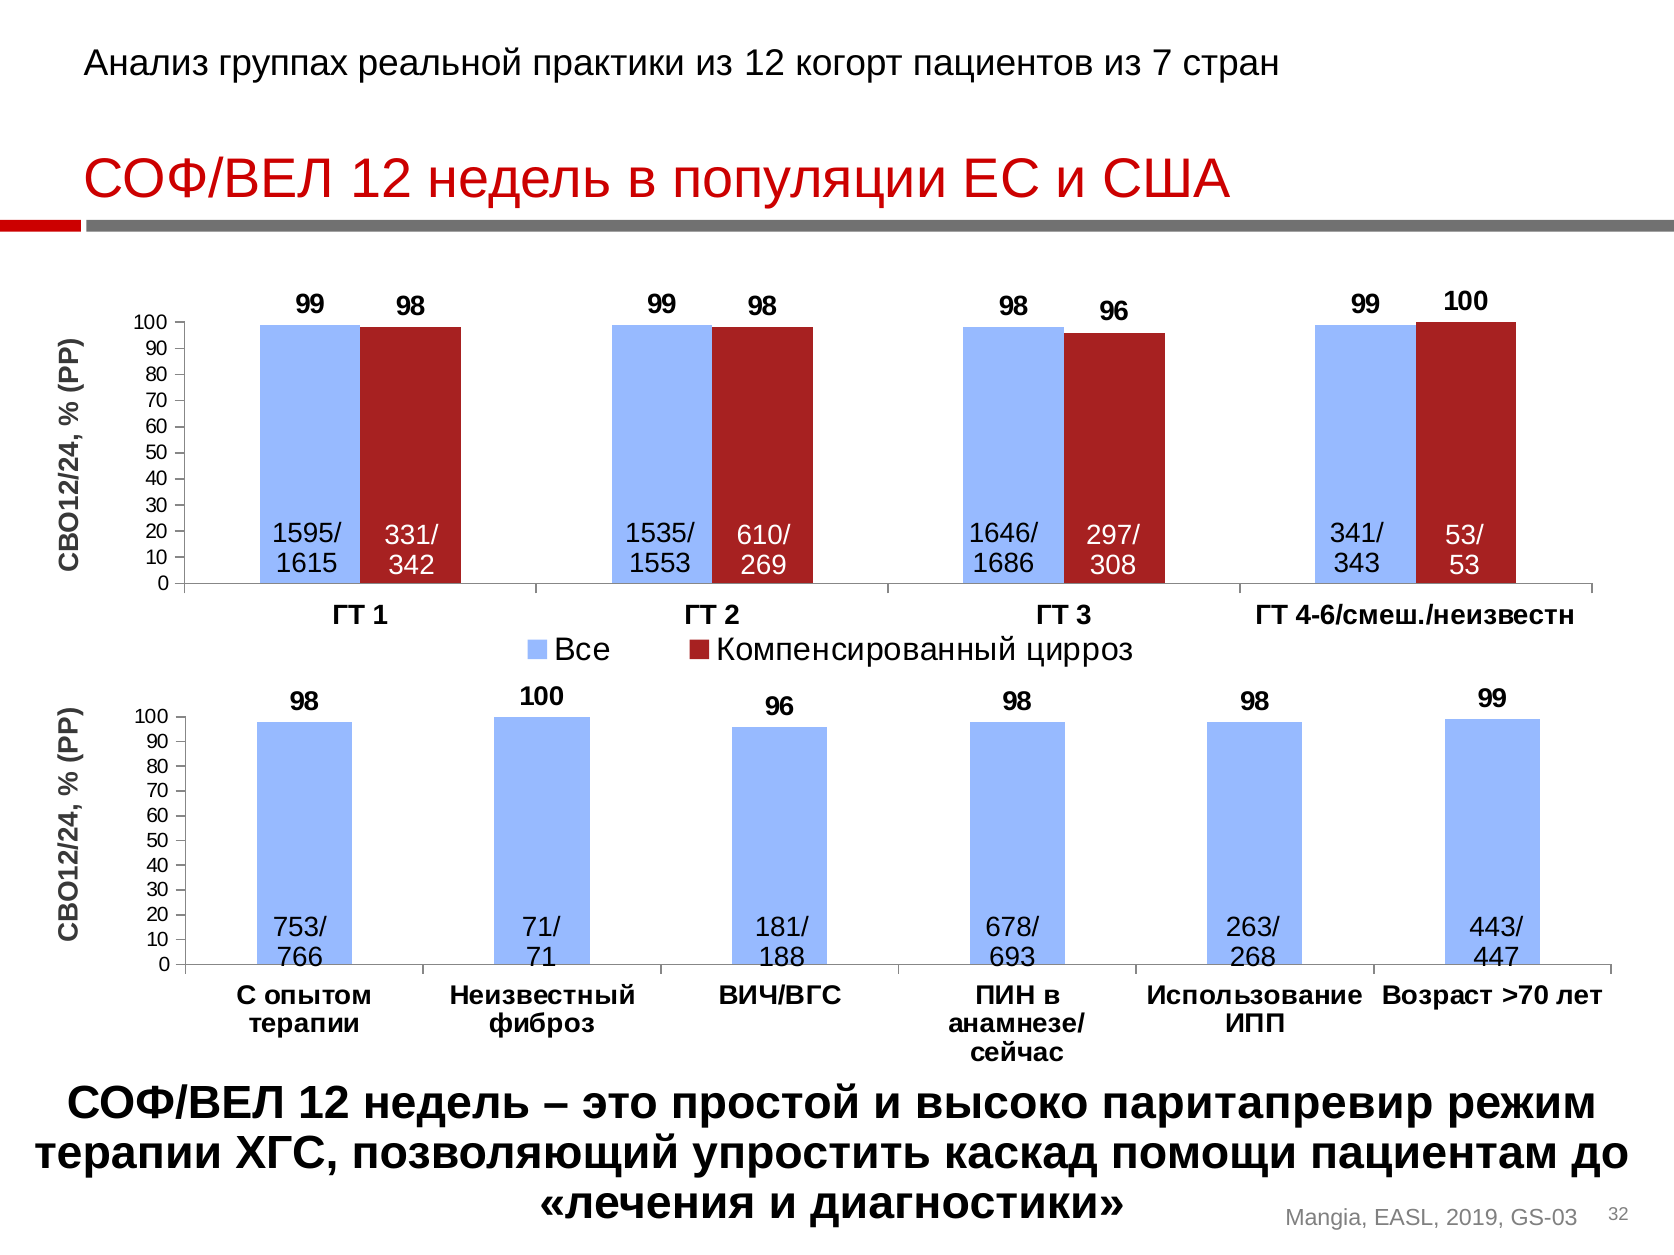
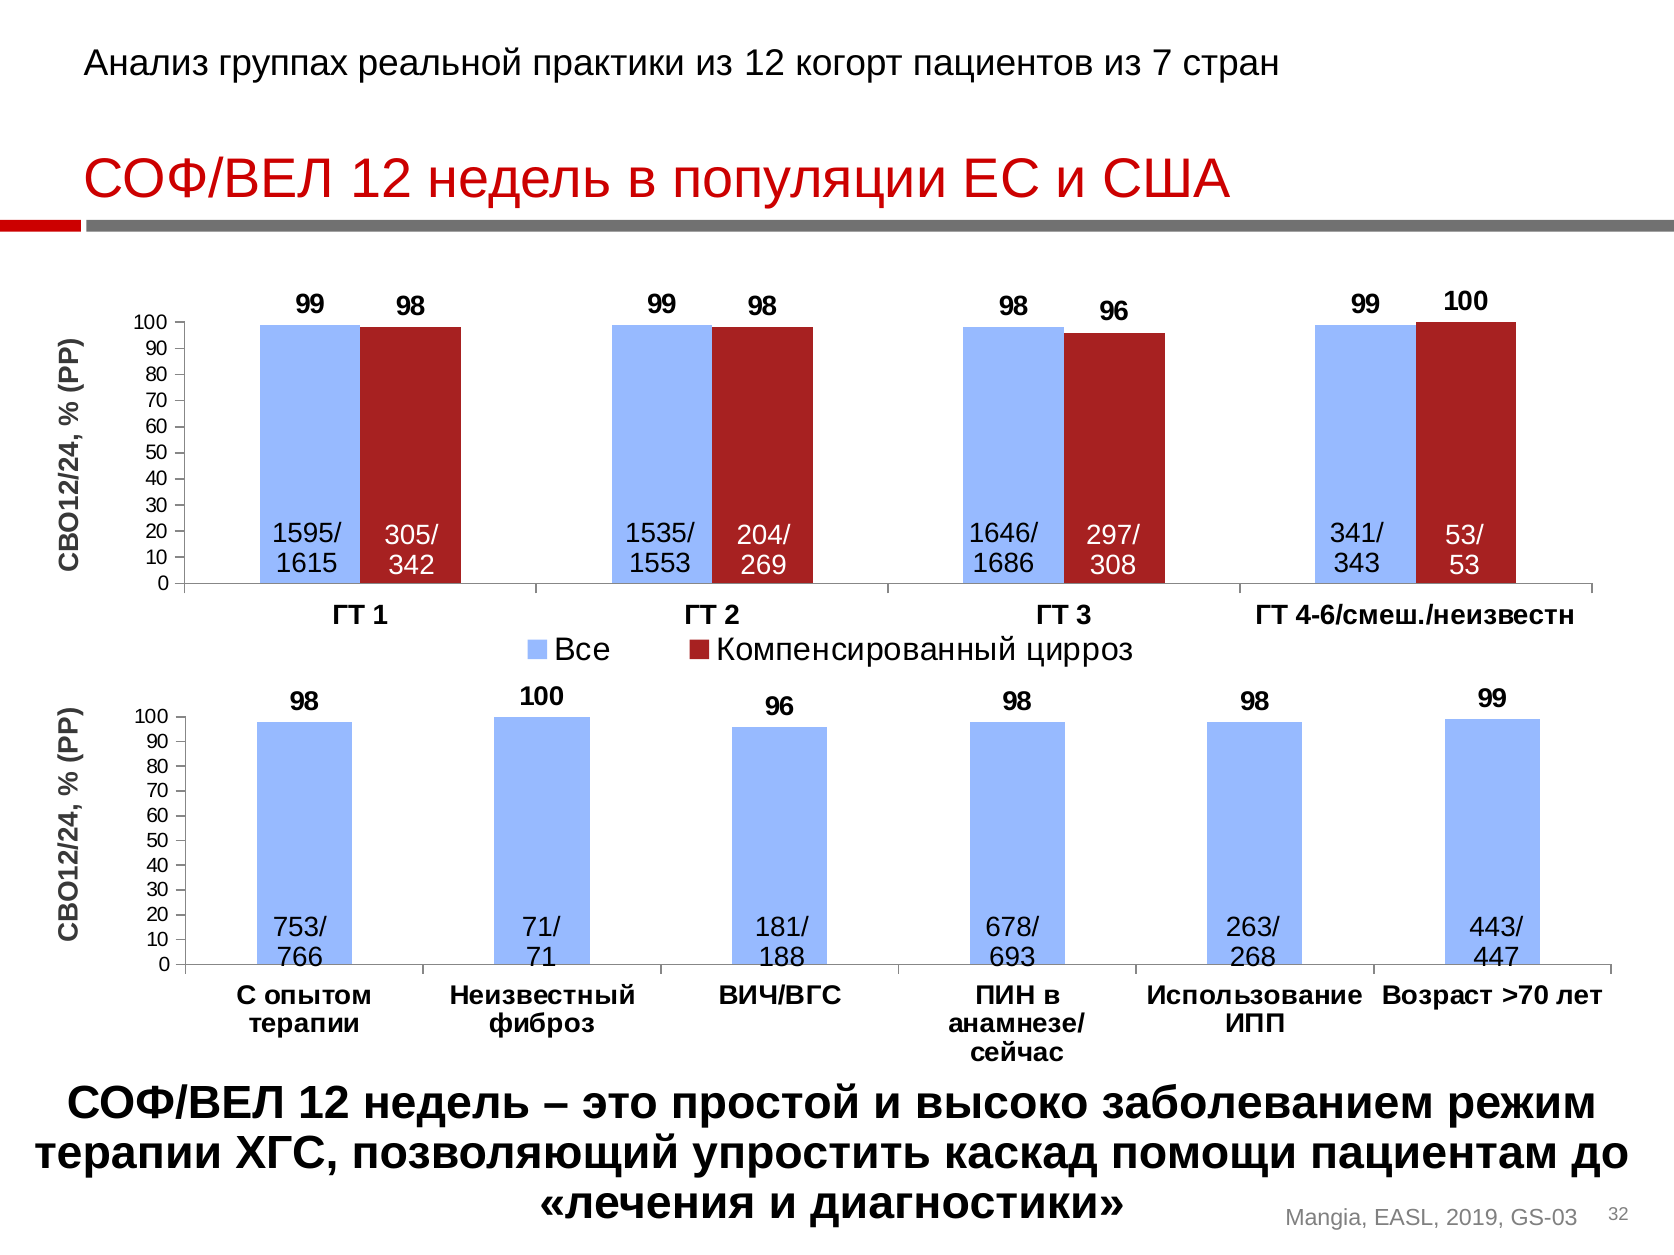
331/: 331/ -> 305/ (412, 535)
610/: 610/ -> 204/ (764, 535)
паритапревир: паритапревир -> заболеванием (1268, 1103)
